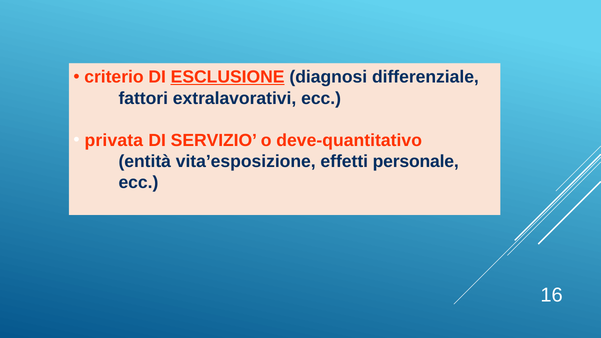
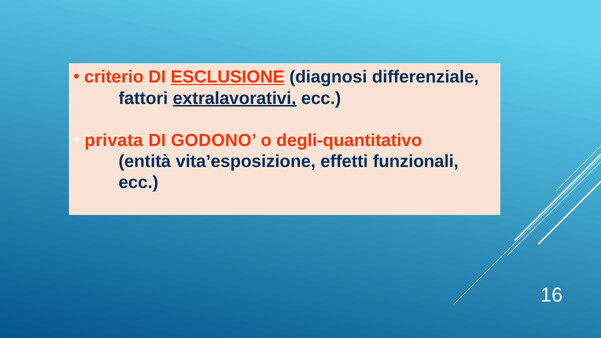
extralavorativi underline: none -> present (235, 98)
SERVIZIO: SERVIZIO -> GODONO (214, 140)
deve-quantitativo: deve-quantitativo -> degli-quantitativo (349, 140)
personale: personale -> funzionali (416, 161)
